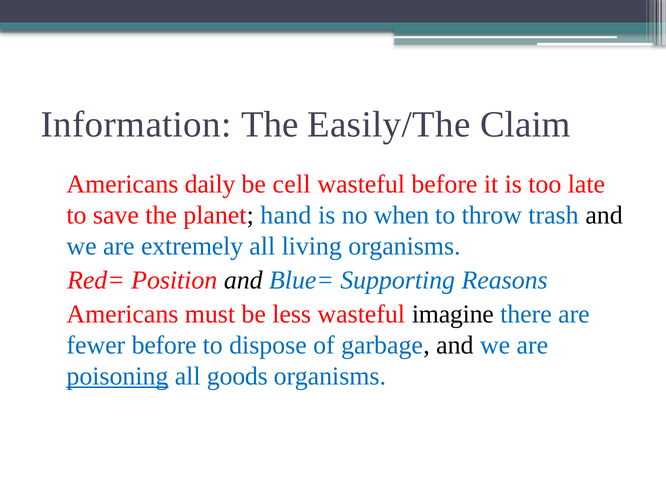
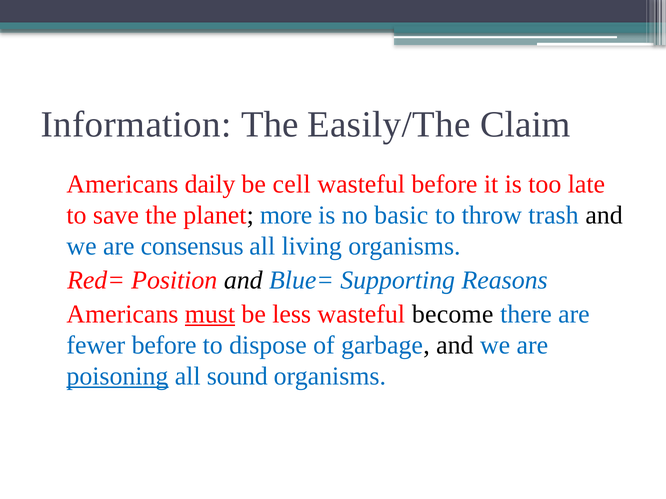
hand: hand -> more (286, 216)
when: when -> basic (401, 216)
extremely: extremely -> consensus (192, 247)
must underline: none -> present (210, 314)
imagine: imagine -> become (453, 314)
goods: goods -> sound (237, 377)
